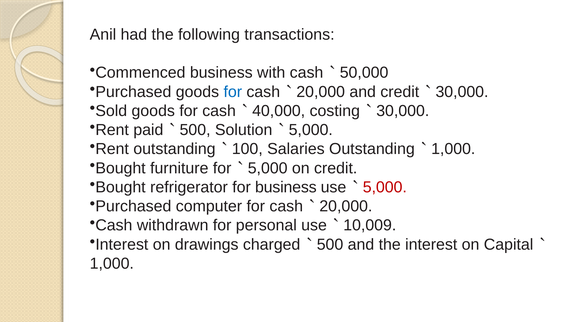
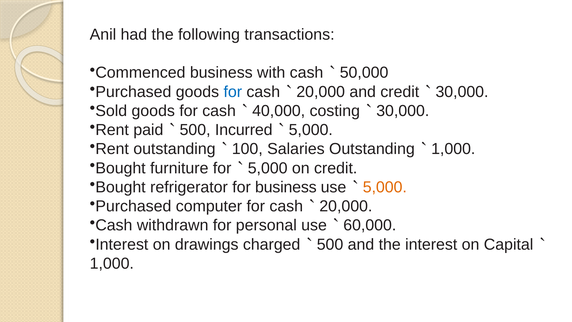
Solution: Solution -> Incurred (244, 130)
5,000 colour: red -> orange (385, 187)
10,009: 10,009 -> 60,000 (370, 225)
